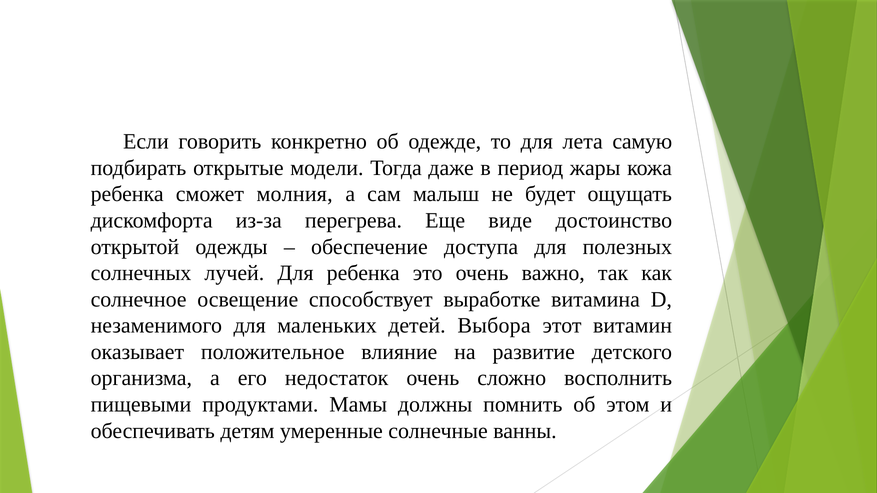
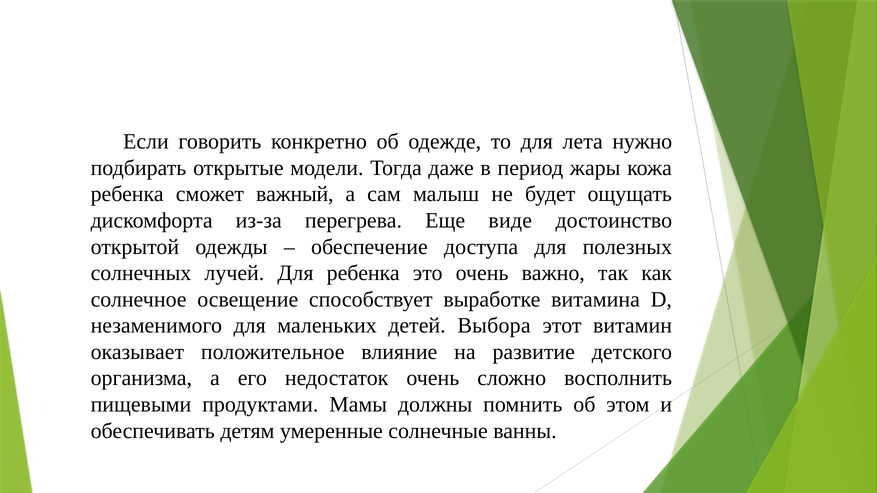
самую: самую -> нужно (642, 142)
молния: молния -> важный (295, 194)
